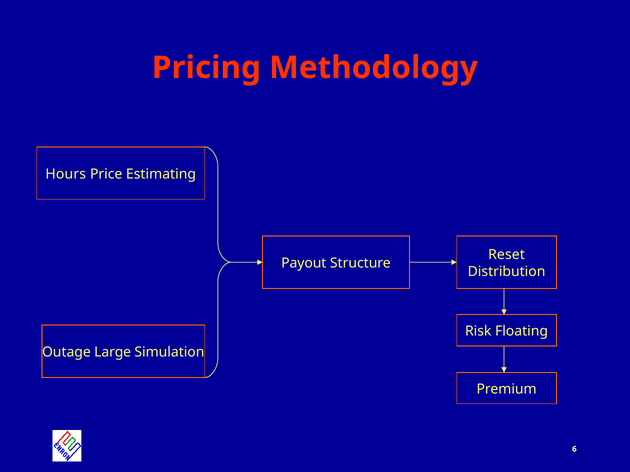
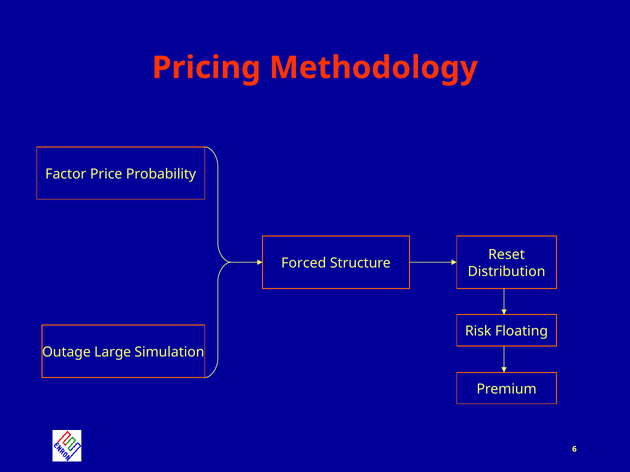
Hours: Hours -> Factor (66, 174)
Estimating: Estimating -> Probability (161, 174)
Payout: Payout -> Forced (304, 263)
